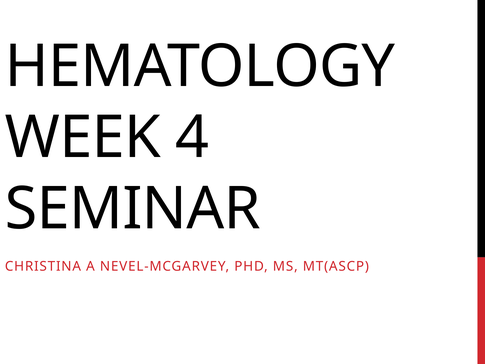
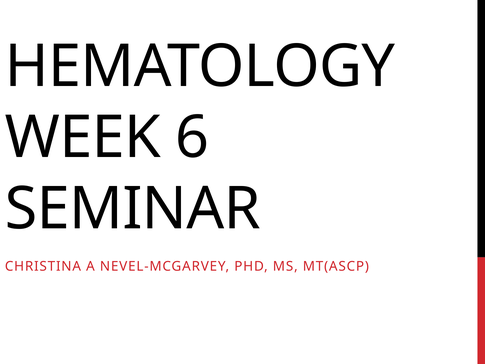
4: 4 -> 6 (192, 138)
